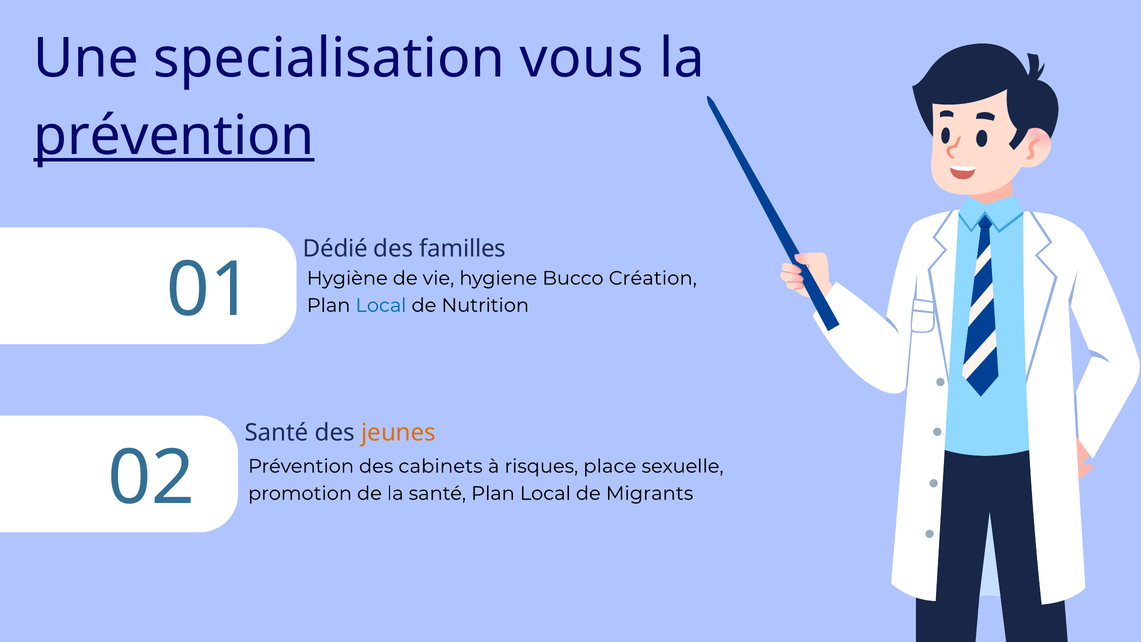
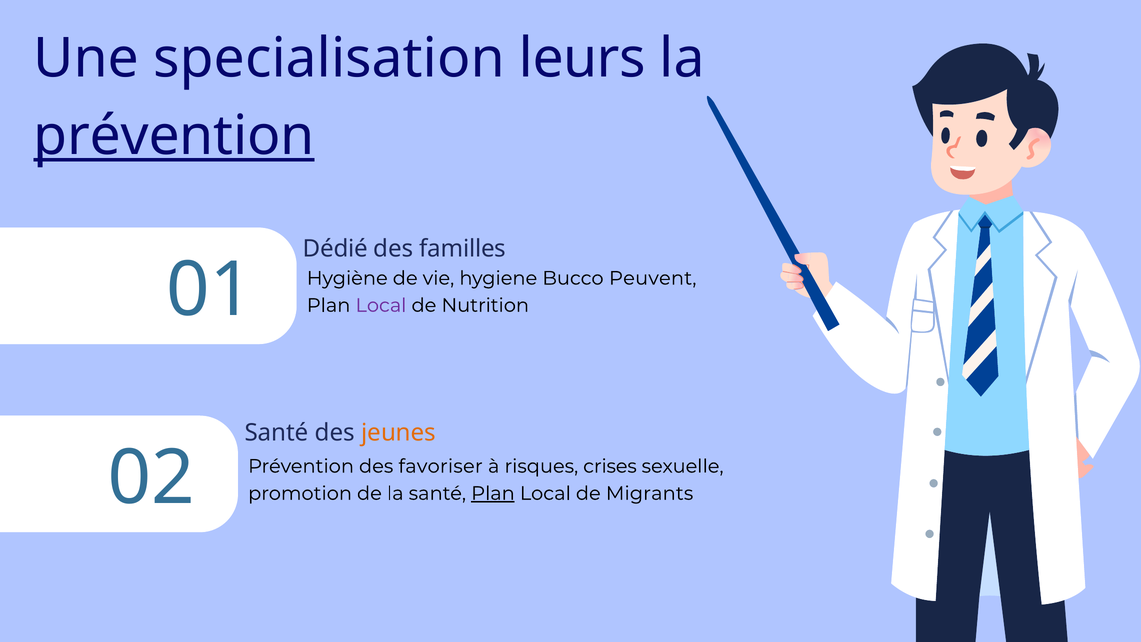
vous: vous -> leurs (582, 59)
Création: Création -> Peuvent (653, 278)
Local colour: blue -> purple (381, 305)
cabinets: cabinets -> favoriser (441, 466)
place: place -> crises (610, 466)
Plan underline: none -> present (493, 493)
